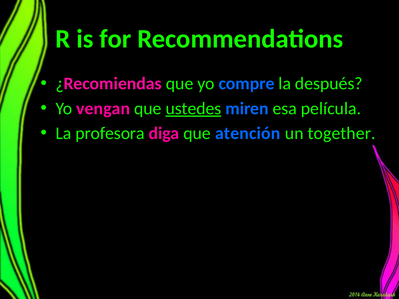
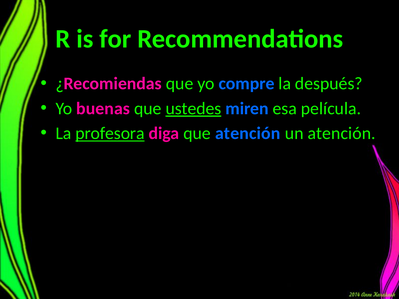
vengan: vengan -> buenas (103, 109)
profesora underline: none -> present (110, 133)
un together: together -> atención (342, 133)
